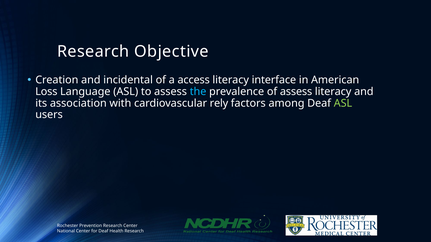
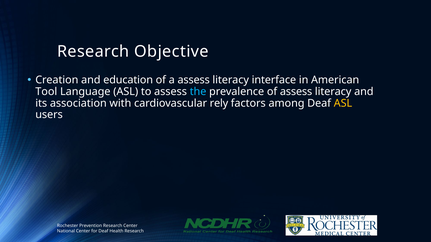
incidental: incidental -> education (128, 80)
a access: access -> assess (194, 80)
Loss: Loss -> Tool (46, 92)
ASL colour: light green -> yellow (343, 103)
